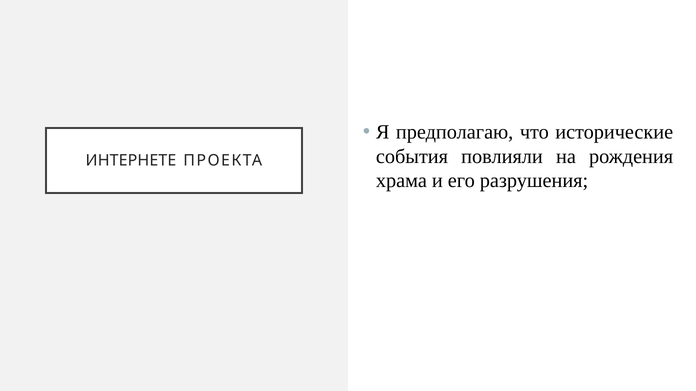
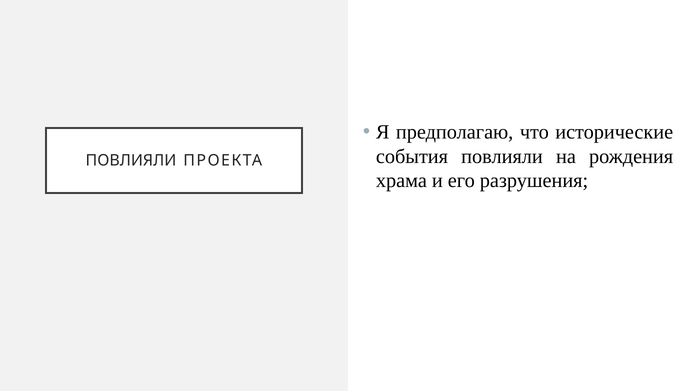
ИНТЕРНЕТЕ: ИНТЕРНЕТЕ -> ПОВЛИЯЛИ (131, 161)
